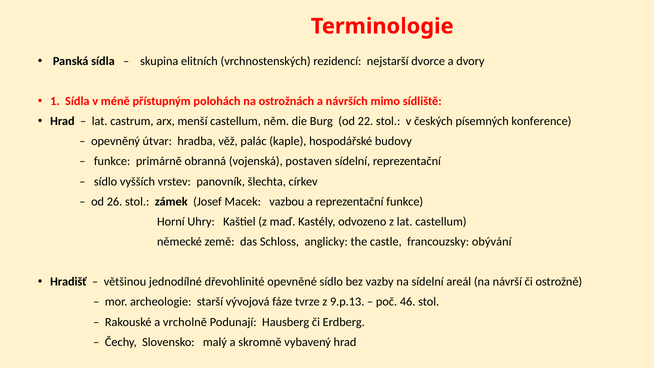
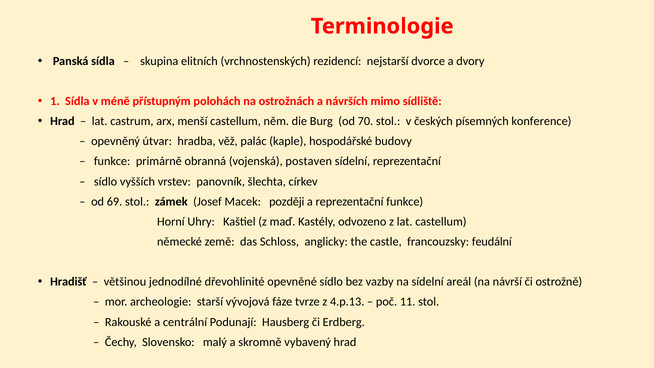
22: 22 -> 70 (365, 121)
26: 26 -> 69 (115, 201)
vazbou: vazbou -> později (287, 201)
obývání: obývání -> feudální (492, 242)
9.p.13: 9.p.13 -> 4.p.13 (347, 302)
46: 46 -> 11 (408, 302)
vrcholně: vrcholně -> centrální (185, 322)
